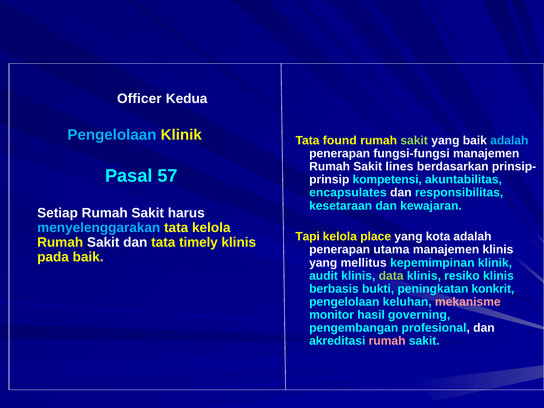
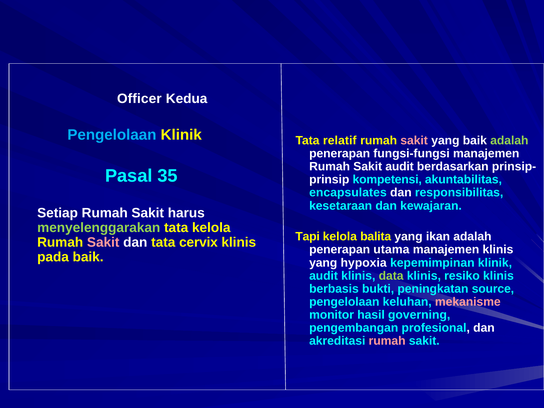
found: found -> relatif (340, 140)
sakit colour: light green -> pink (414, 140)
adalah colour: light blue -> light green (509, 140)
Sakit lines: lines -> audit (400, 167)
57: 57 -> 35 (168, 176)
menyelenggarakan colour: light blue -> light green (99, 228)
place: place -> balita (376, 237)
kota: kota -> ikan (438, 237)
Sakit colour: white -> pink (103, 242)
timely: timely -> cervix (198, 242)
mellitus: mellitus -> hypoxia (364, 263)
konkrit: konkrit -> source (493, 289)
